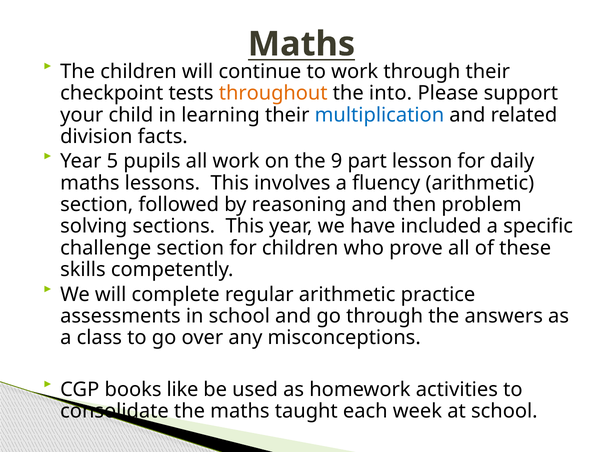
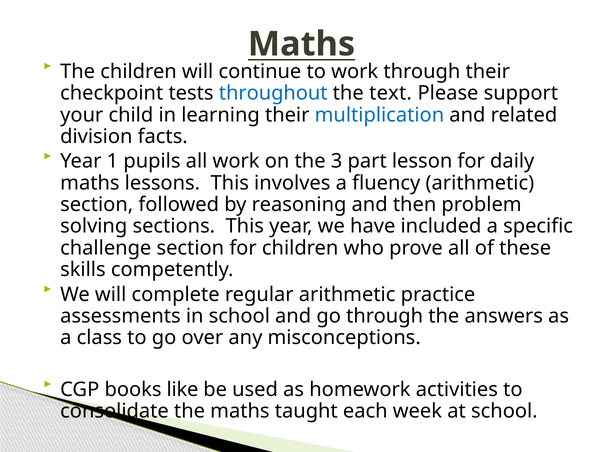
throughout colour: orange -> blue (273, 93)
into: into -> text (391, 93)
5: 5 -> 1 (112, 161)
9: 9 -> 3 (337, 161)
